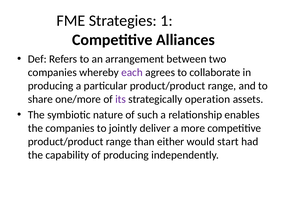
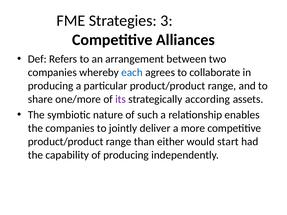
1: 1 -> 3 (167, 21)
each colour: purple -> blue (132, 73)
operation: operation -> according (208, 99)
